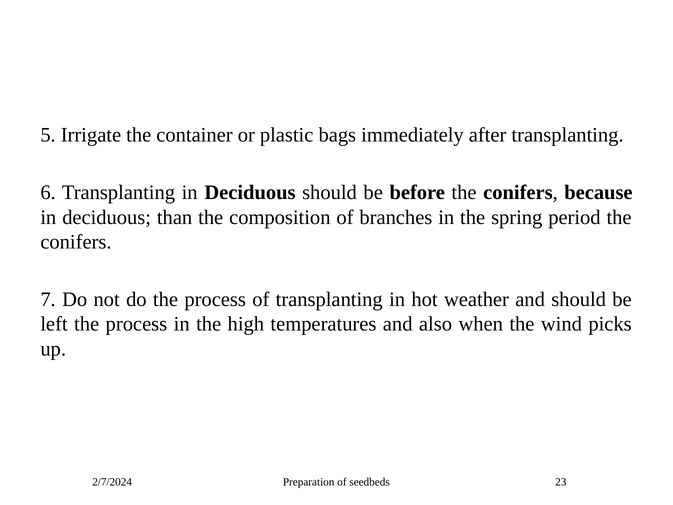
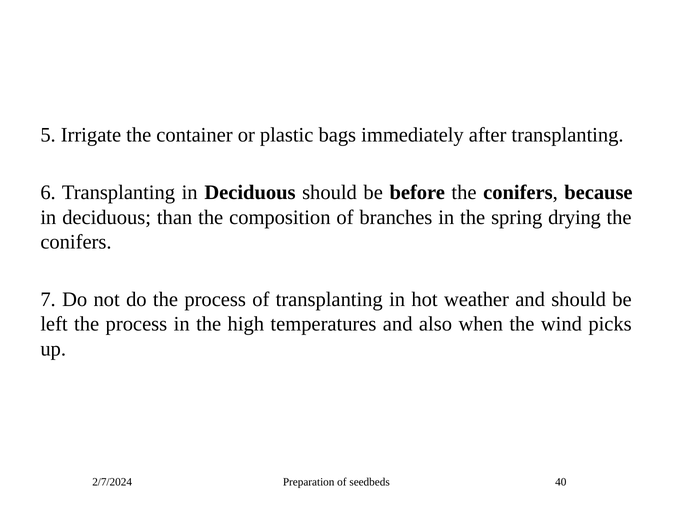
period: period -> drying (575, 217)
23: 23 -> 40 (561, 482)
